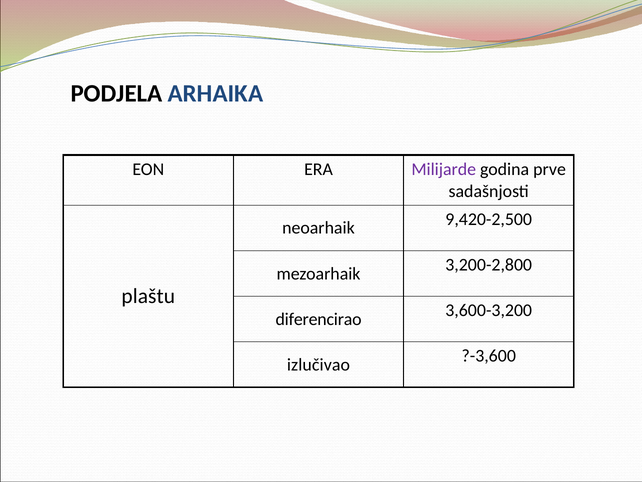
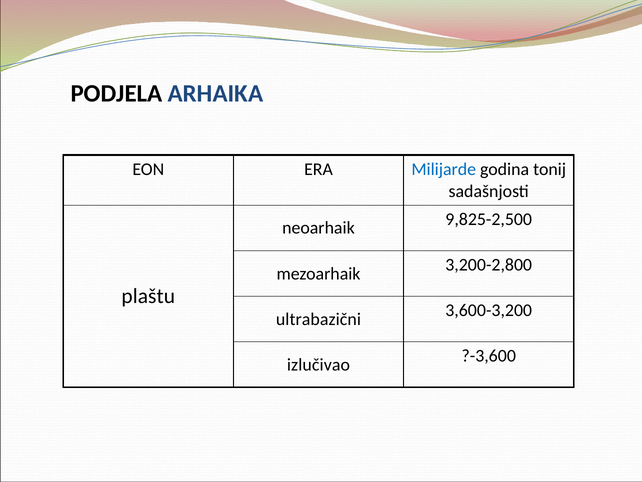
Milijarde colour: purple -> blue (444, 169)
prve: prve -> tonij (550, 169)
9,420-2,500: 9,420-2,500 -> 9,825-2,500 (489, 219)
diferencirao: diferencirao -> ultrabazični (318, 319)
